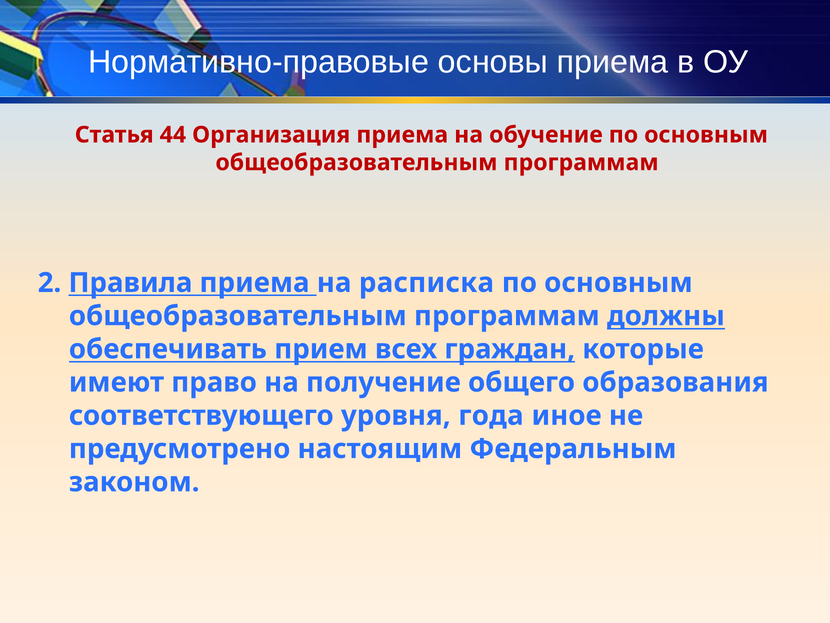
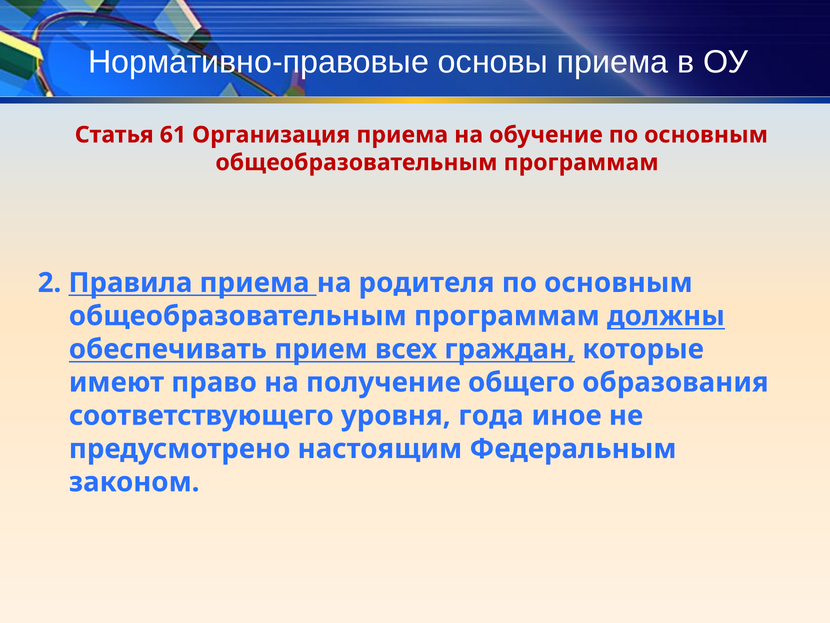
44: 44 -> 61 (173, 135)
расписка: расписка -> родителя (427, 283)
